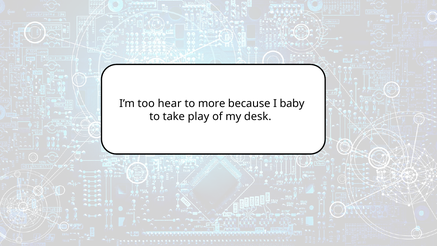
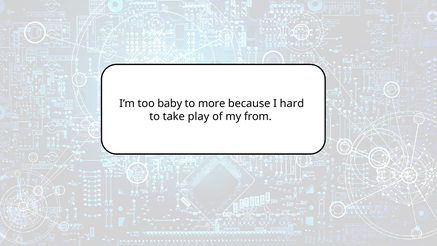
hear: hear -> baby (170, 103)
baby: baby -> hard (292, 103)
desk: desk -> from (258, 116)
